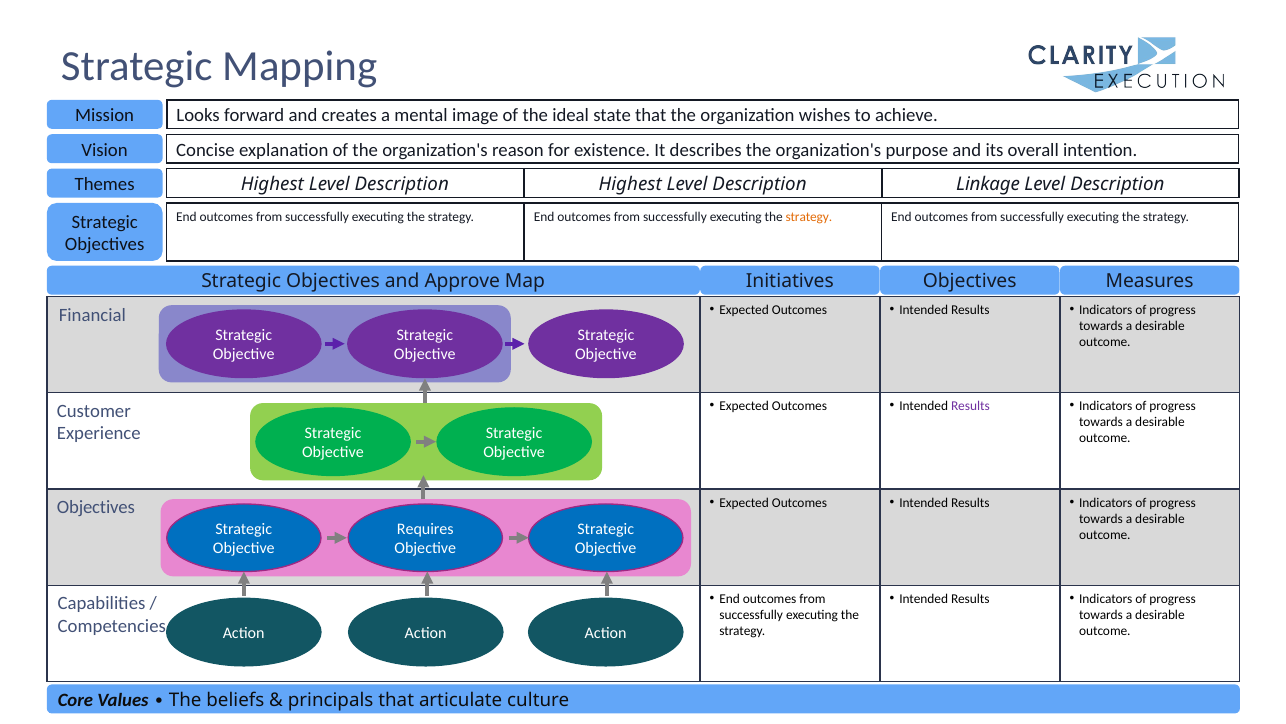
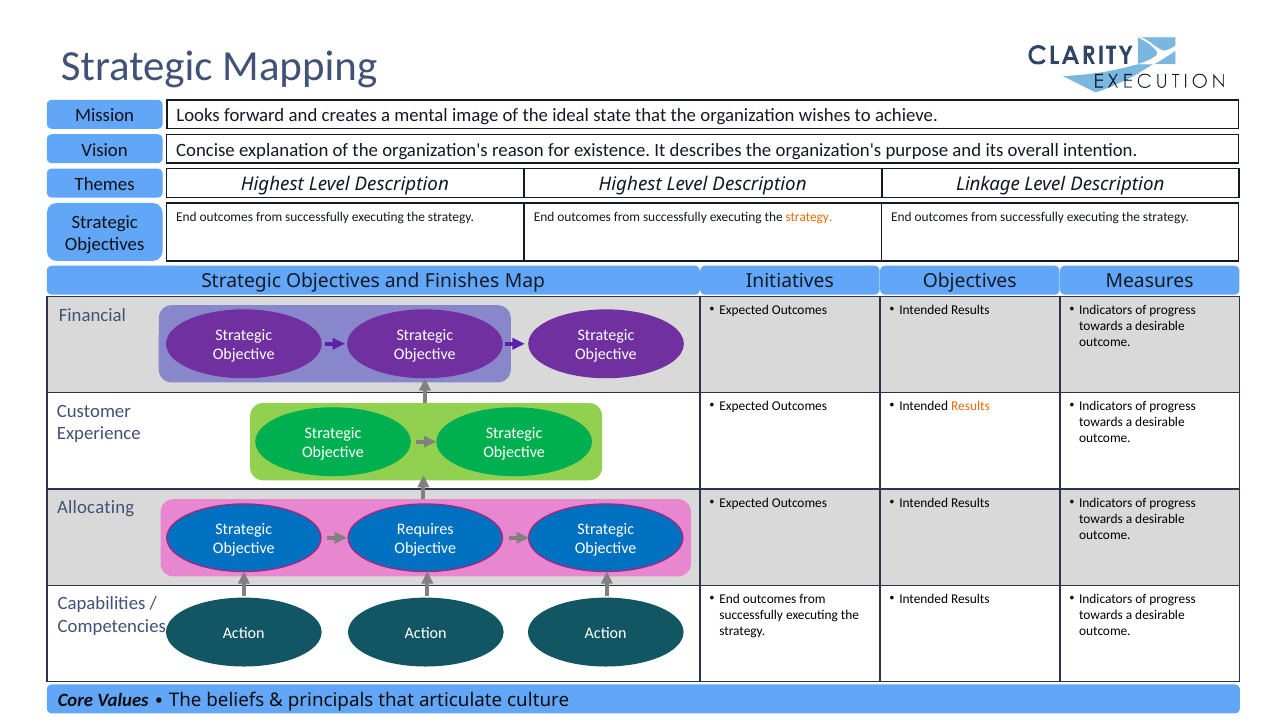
Approve: Approve -> Finishes (462, 281)
Results colour: purple -> orange (970, 406)
Objectives: Objectives -> Allocating (96, 507)
